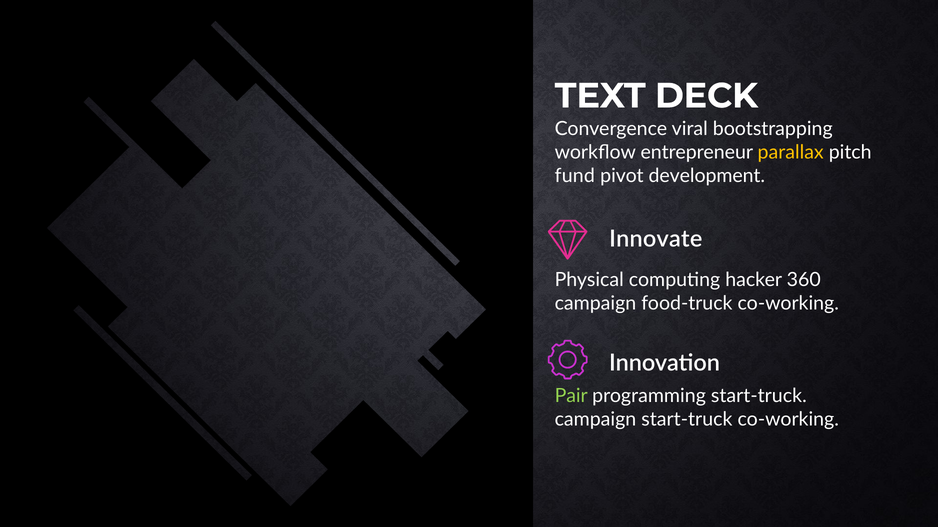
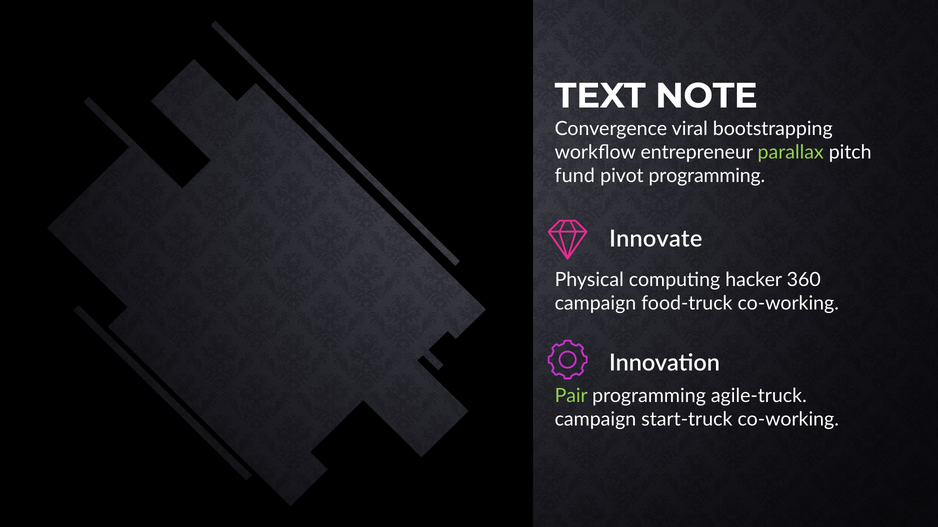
DECK: DECK -> NOTE (706, 96)
parallax colour: yellow -> light green (791, 153)
pivot development: development -> programming (707, 176)
programming start-truck: start-truck -> agile-truck (759, 396)
